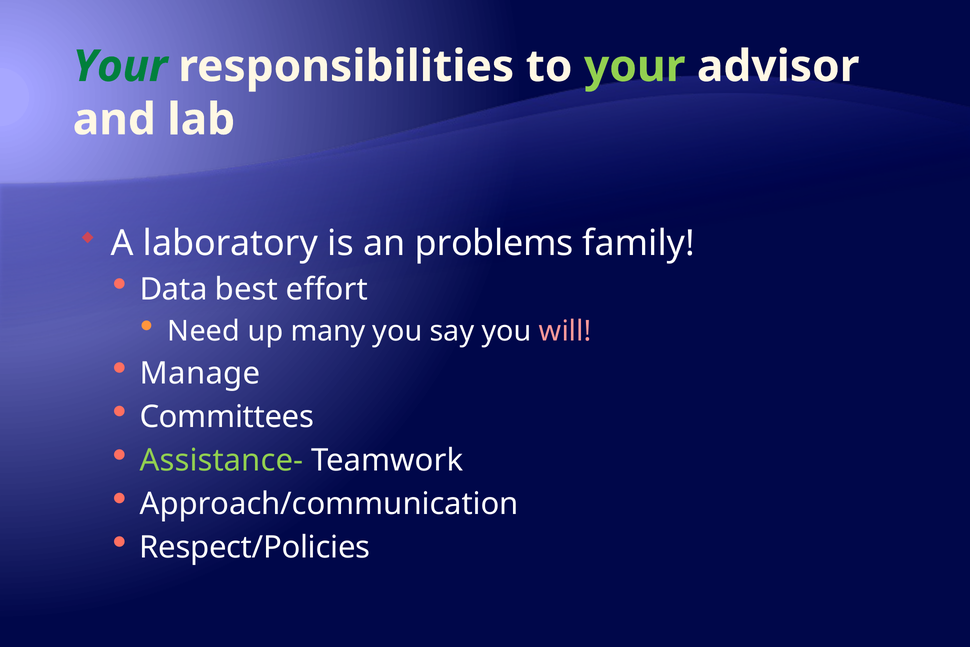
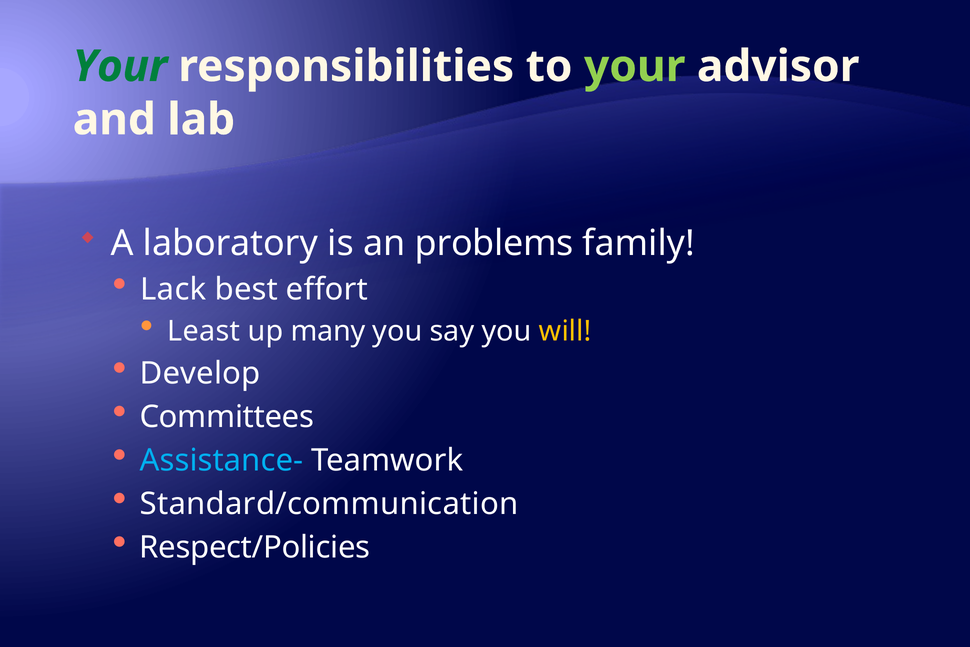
Data: Data -> Lack (173, 289)
Need: Need -> Least (204, 331)
will colour: pink -> yellow (565, 331)
Manage: Manage -> Develop (200, 373)
Assistance- colour: light green -> light blue (222, 460)
Approach/communication: Approach/communication -> Standard/communication (329, 504)
